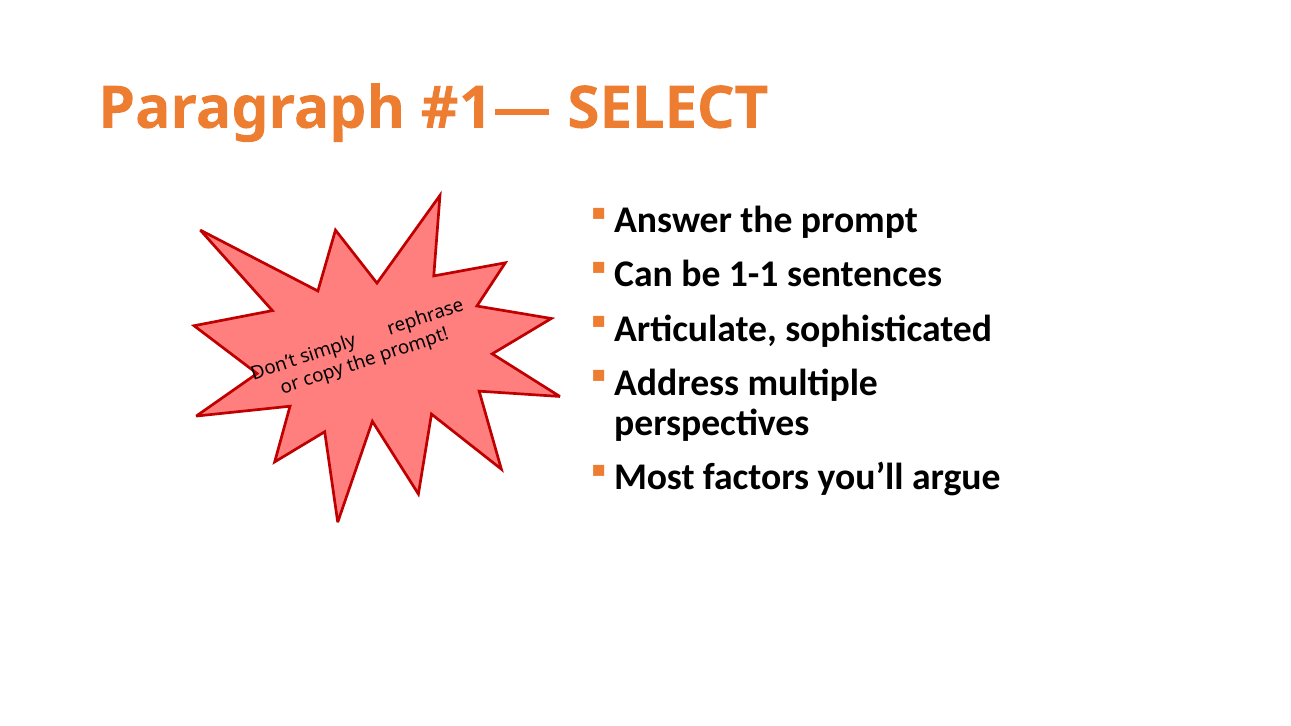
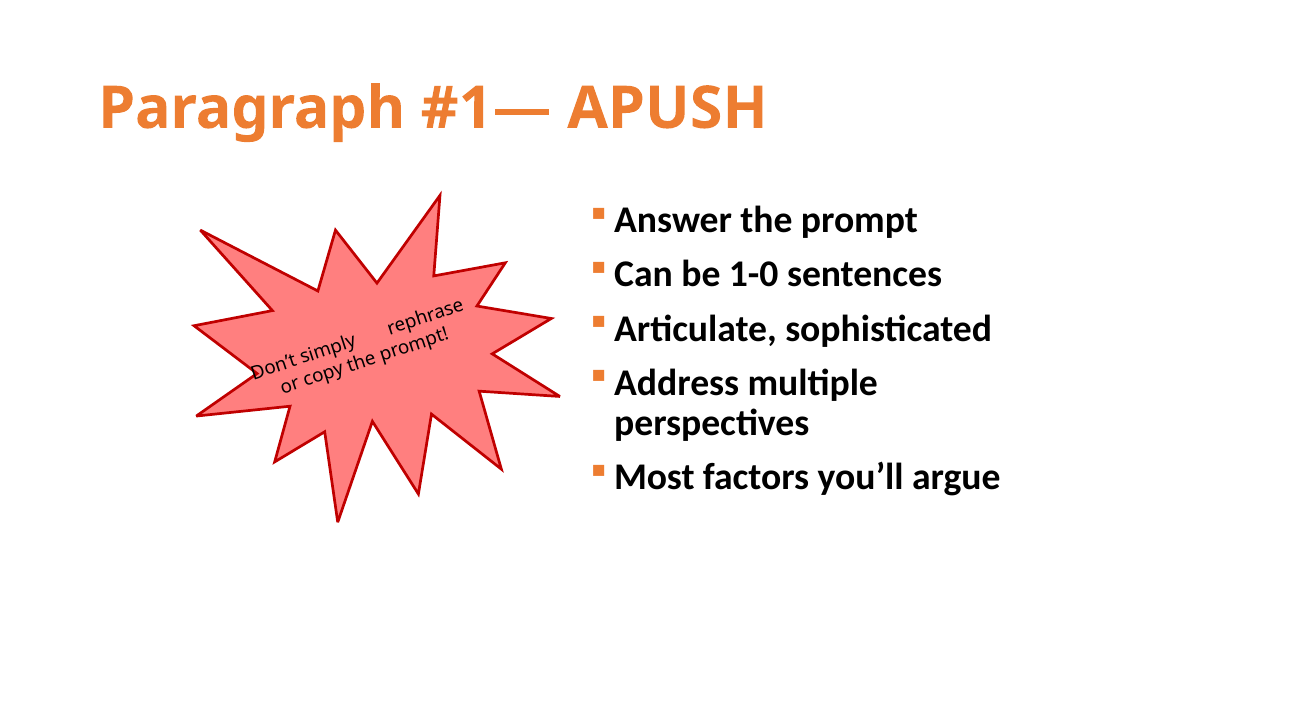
SELECT: SELECT -> APUSH (667, 108)
1-1: 1-1 -> 1-0 (754, 275)
